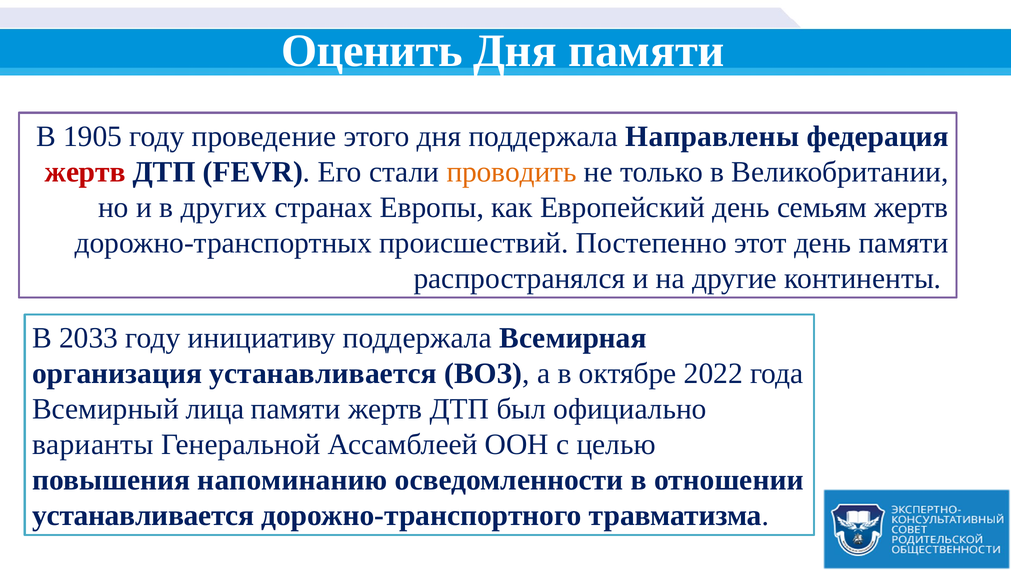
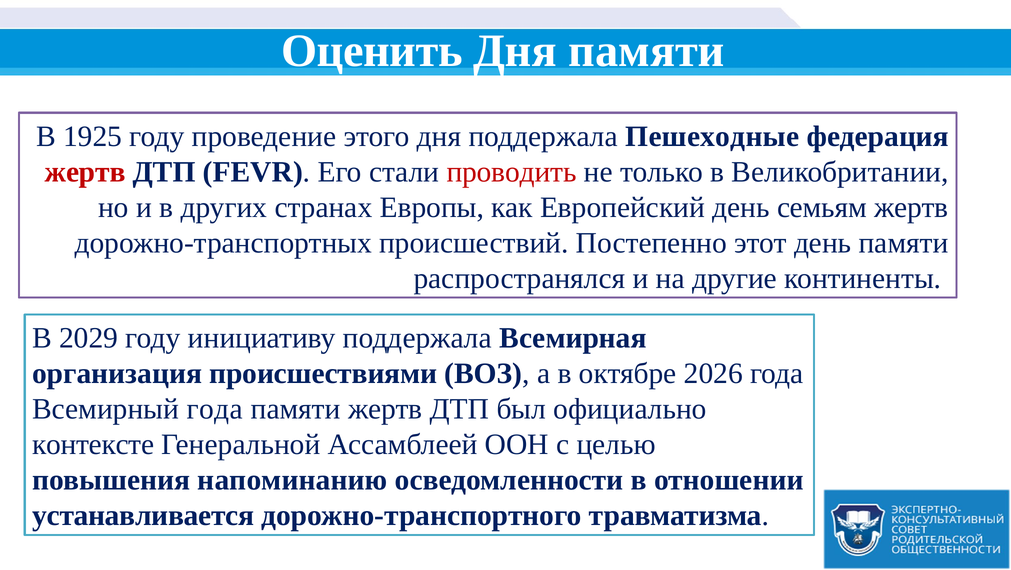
1905: 1905 -> 1925 (93, 136)
Направлены: Направлены -> Пешеходные (712, 136)
проводить colour: orange -> red (512, 172)
2033: 2033 -> 2029 (89, 338)
организация устанавливается: устанавливается -> происшествиями (323, 374)
2022: 2022 -> 2026 (713, 374)
Всемирный лица: лица -> года (215, 409)
варианты: варианты -> контексте (93, 444)
